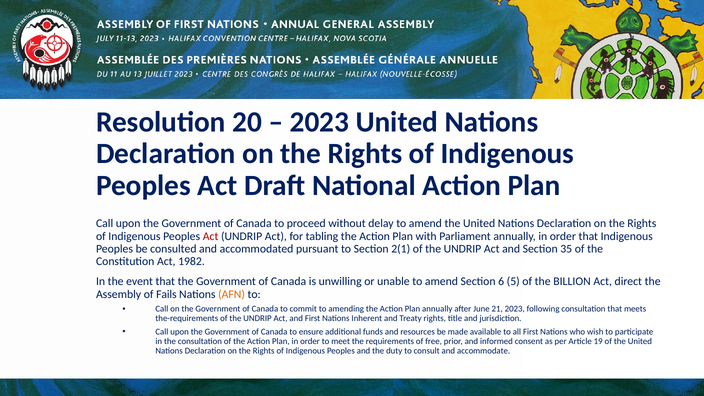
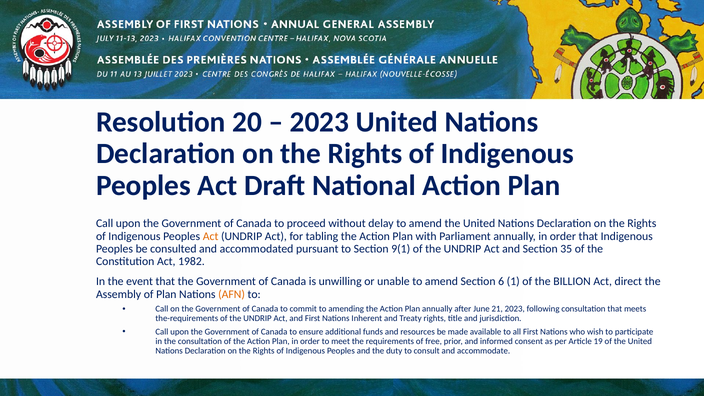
Act colour: red -> orange (211, 236)
2(1: 2(1 -> 9(1 (401, 249)
5: 5 -> 1 (513, 282)
of Fails: Fails -> Plan (166, 294)
